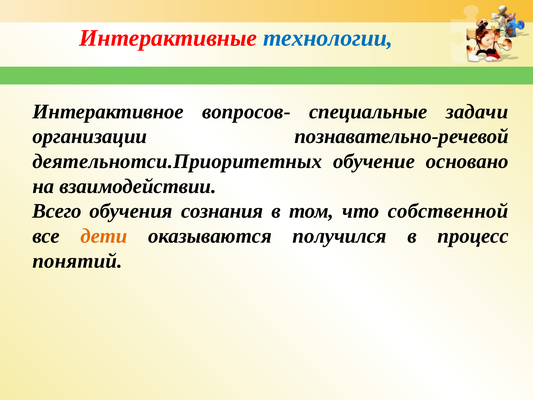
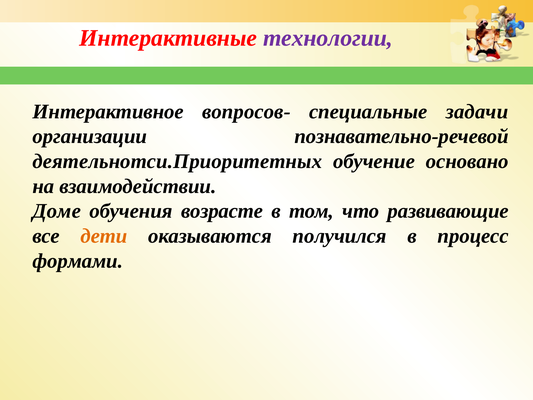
технологии colour: blue -> purple (328, 38)
Всего: Всего -> Доме (57, 211)
сознания: сознания -> возрасте (222, 211)
собственной: собственной -> развивающие (448, 211)
понятий: понятий -> формами (78, 261)
